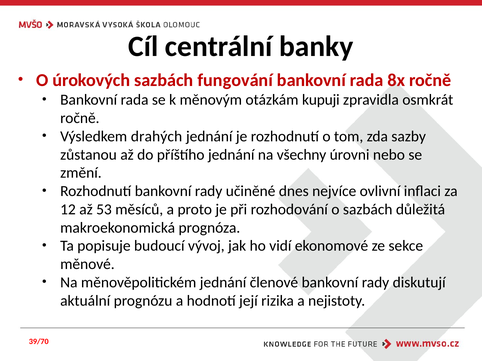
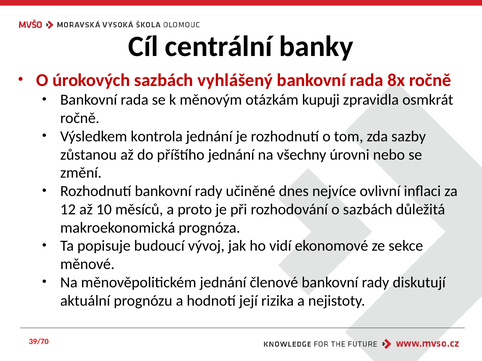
fungování: fungování -> vyhlášený (235, 80)
drahých: drahých -> kontrola (157, 137)
53: 53 -> 10 (104, 210)
